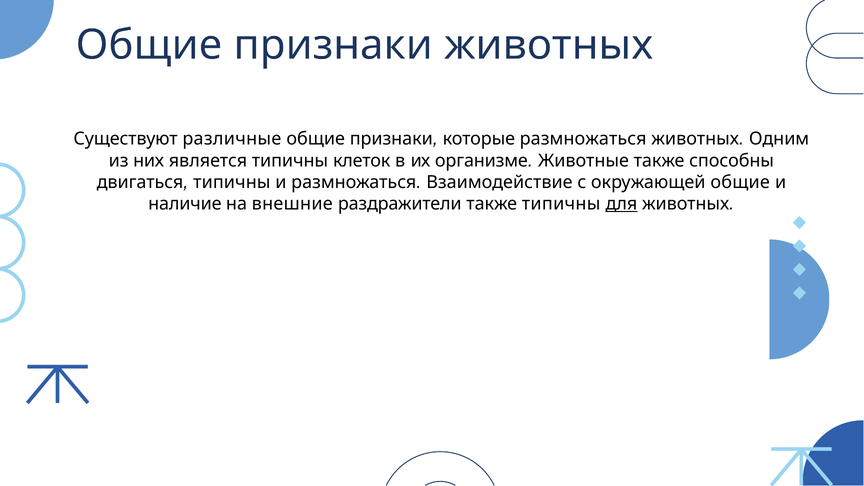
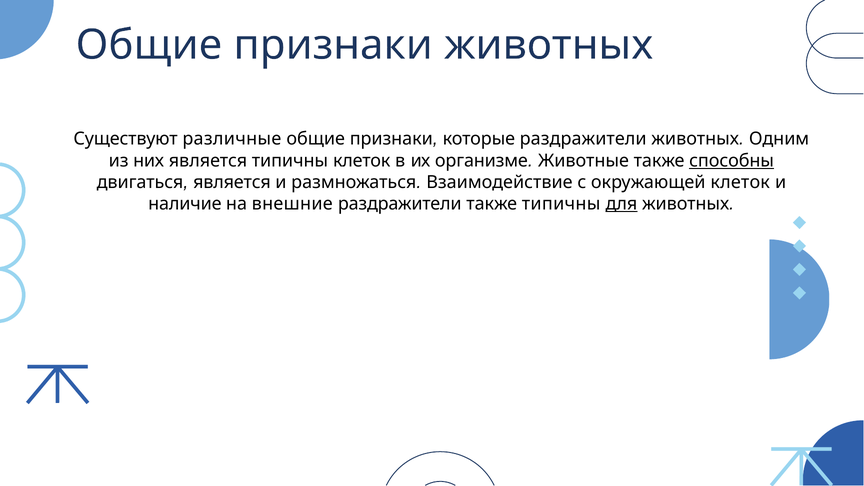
которые размножаться: размножаться -> раздражители (583, 139)
способны underline: none -> present (732, 161)
типичны: типичны -> является (232, 182)
окружающей общие: общие -> клеток (740, 182)
